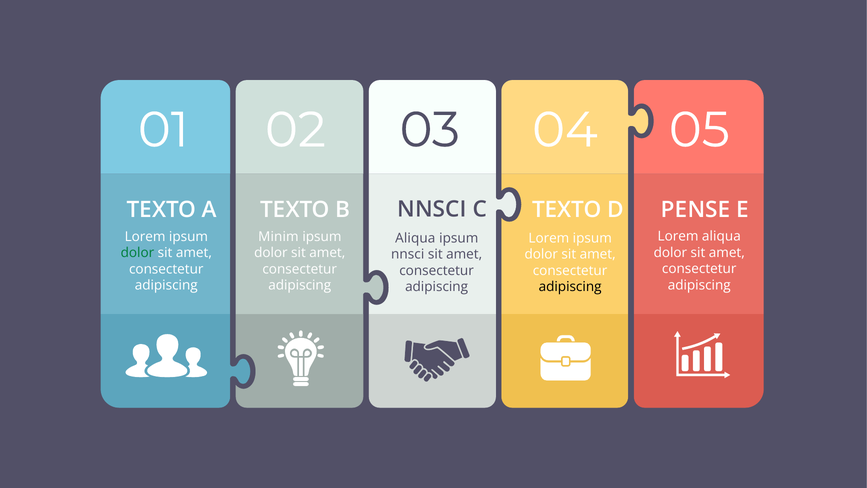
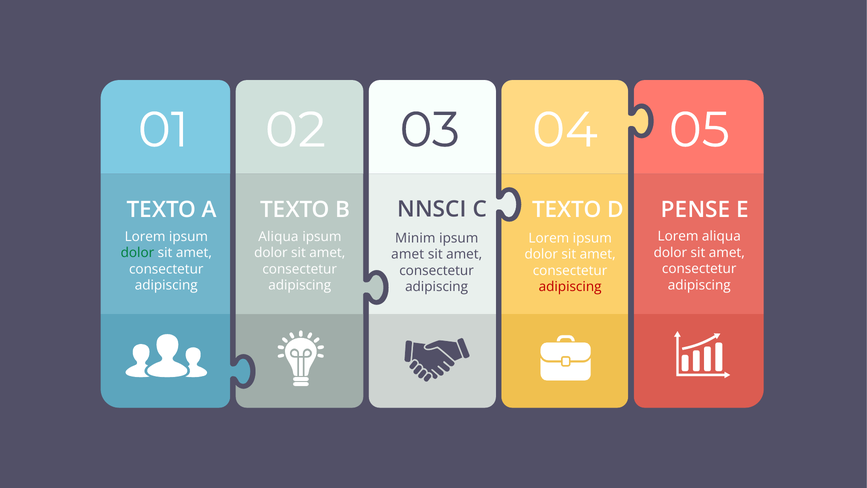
Minim: Minim -> Aliqua (278, 236)
Aliqua: Aliqua -> Minim (415, 238)
nnsci: nnsci -> amet (408, 254)
adipiscing colour: black -> red (570, 287)
